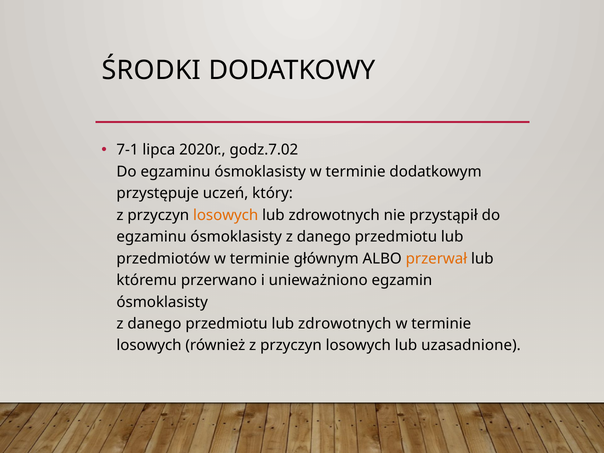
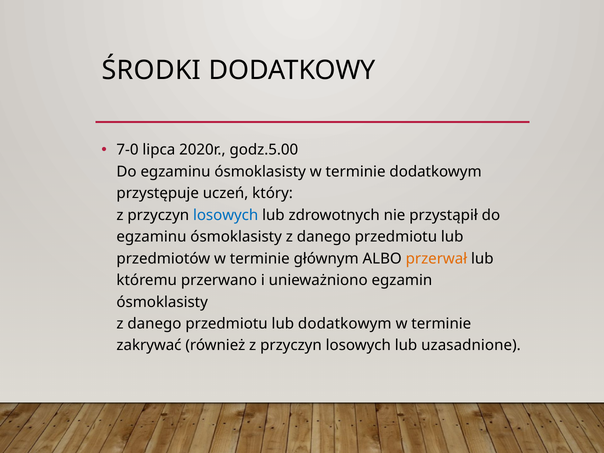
7-1: 7-1 -> 7-0 (128, 150)
godz.7.02: godz.7.02 -> godz.5.00 (264, 150)
losowych colour: orange -> blue (226, 215)
przedmiotu lub zdrowotnych: zdrowotnych -> dodatkowym (345, 324)
losowych: losowych -> zakrywać (149, 346)
